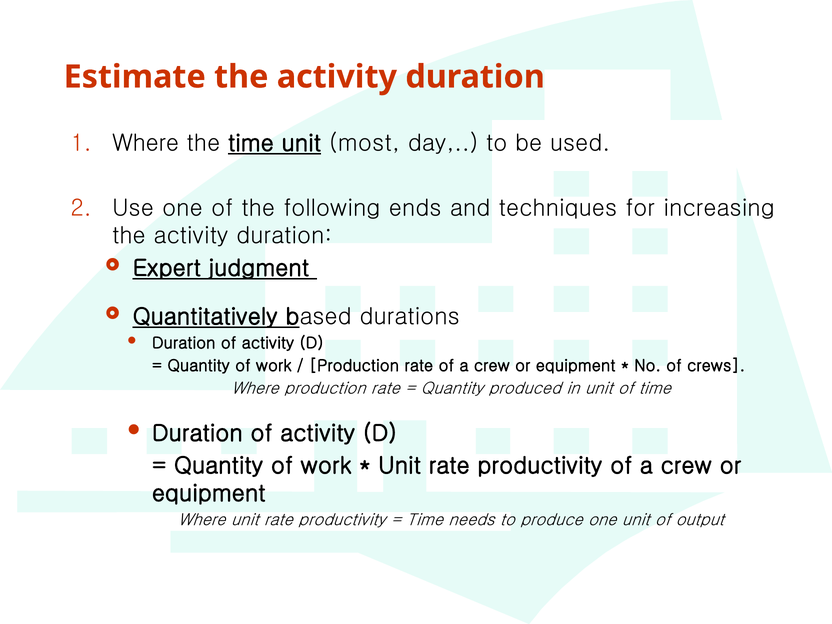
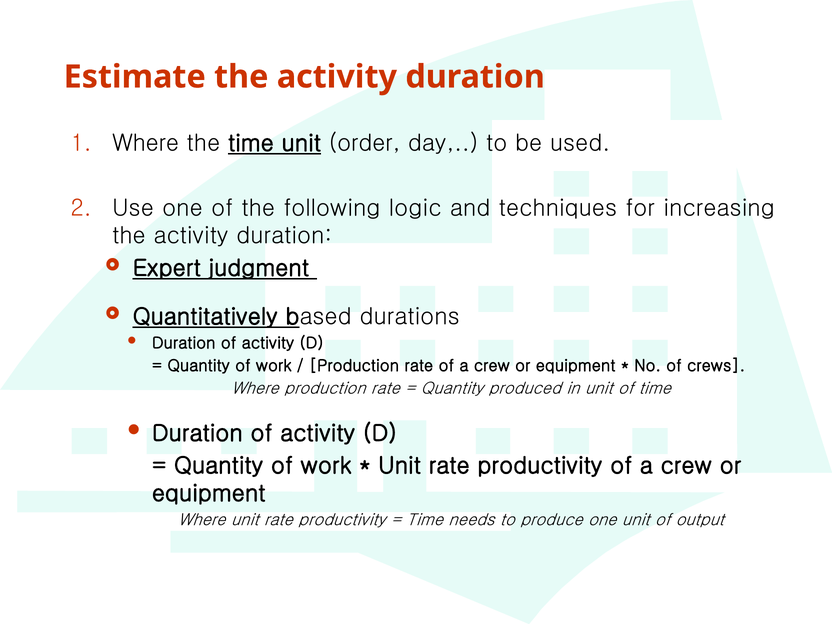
most: most -> order (365, 143)
ends: ends -> logic (415, 208)
